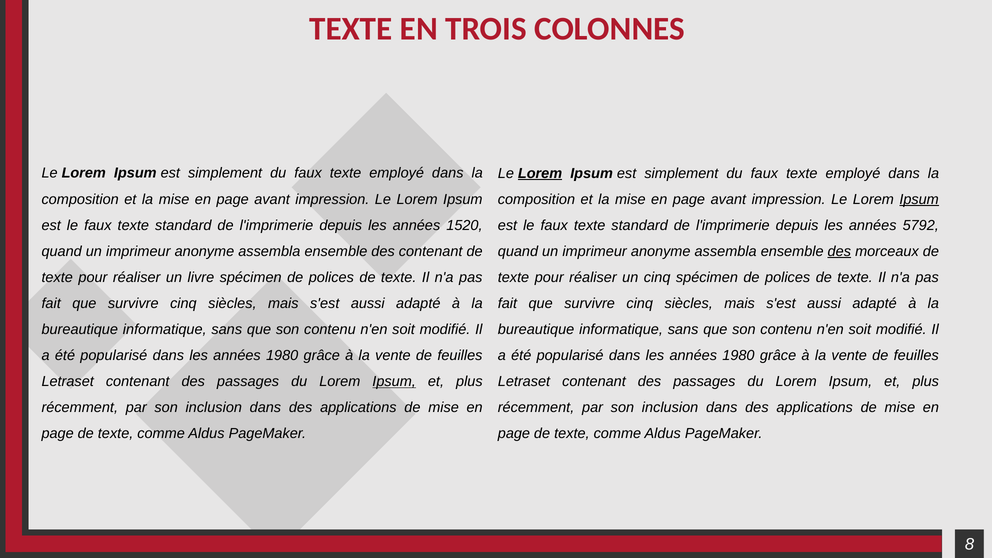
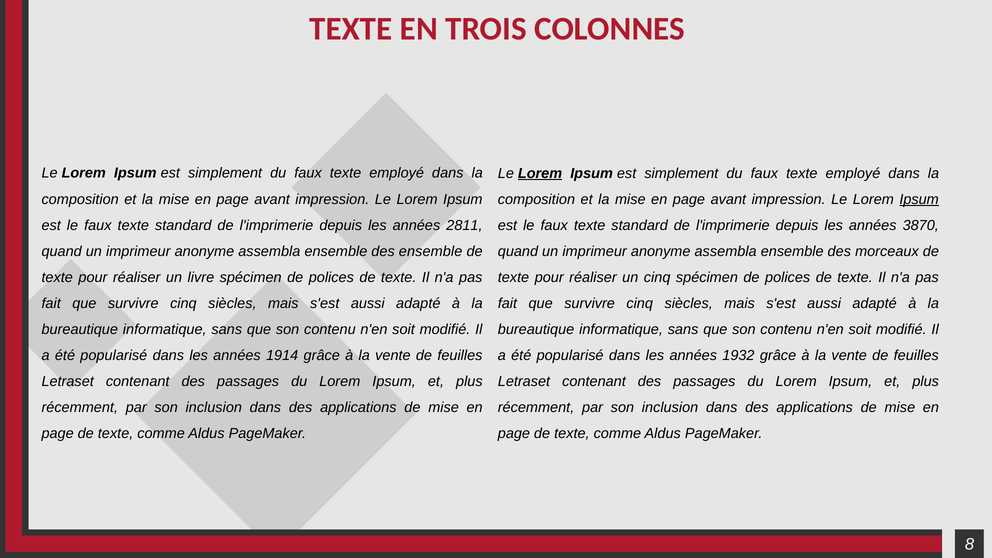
1520: 1520 -> 2811 (464, 225)
5792: 5792 -> 3870 (921, 225)
des contenant: contenant -> ensemble (431, 251)
des underline: present -> none (839, 251)
1980: 1980 -> 1914 (282, 355)
1980: 1980 -> 1932 (738, 356)
Ipsum underline: present -> none (394, 382)
